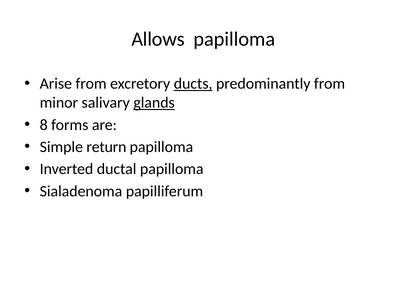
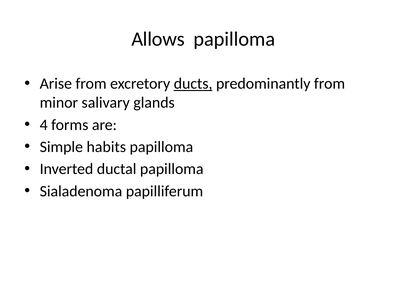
glands underline: present -> none (154, 103)
8: 8 -> 4 (44, 125)
return: return -> habits (106, 147)
